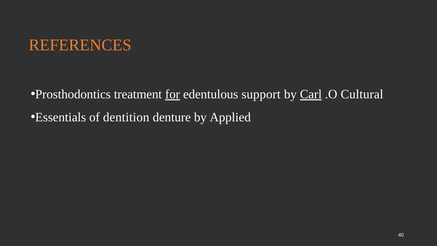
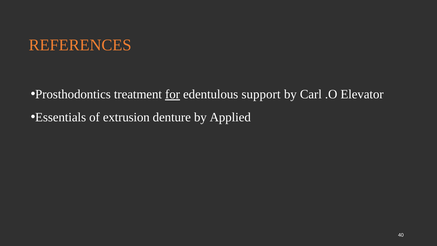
Carl underline: present -> none (311, 94)
Cultural: Cultural -> Elevator (362, 94)
dentition: dentition -> extrusion (126, 117)
